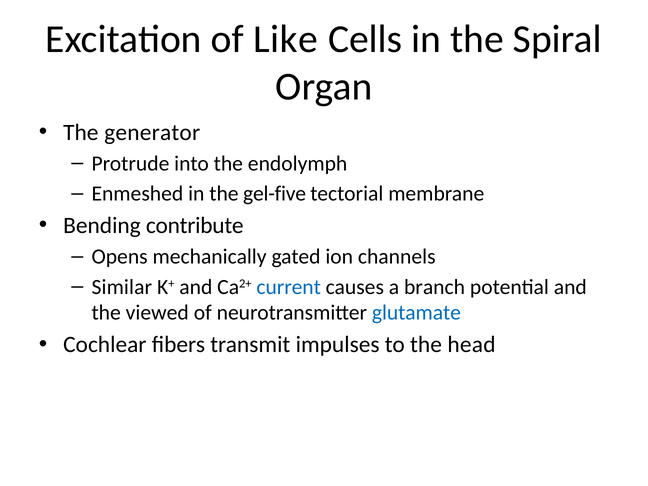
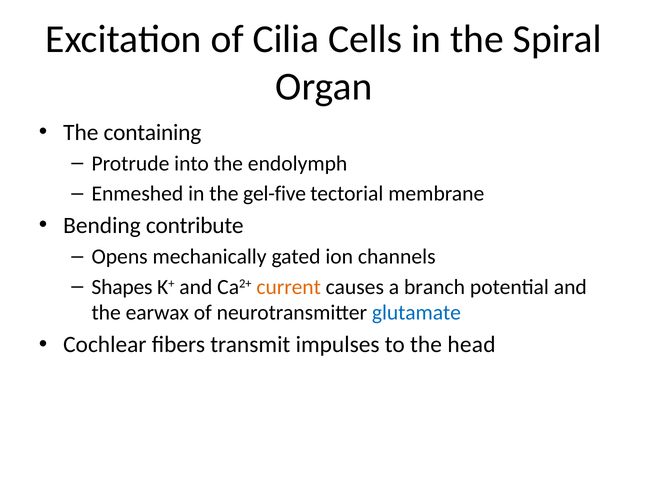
Like: Like -> Cilia (286, 39)
generator: generator -> containing (152, 132)
Similar: Similar -> Shapes (122, 287)
current colour: blue -> orange (289, 287)
viewed: viewed -> earwax (157, 313)
